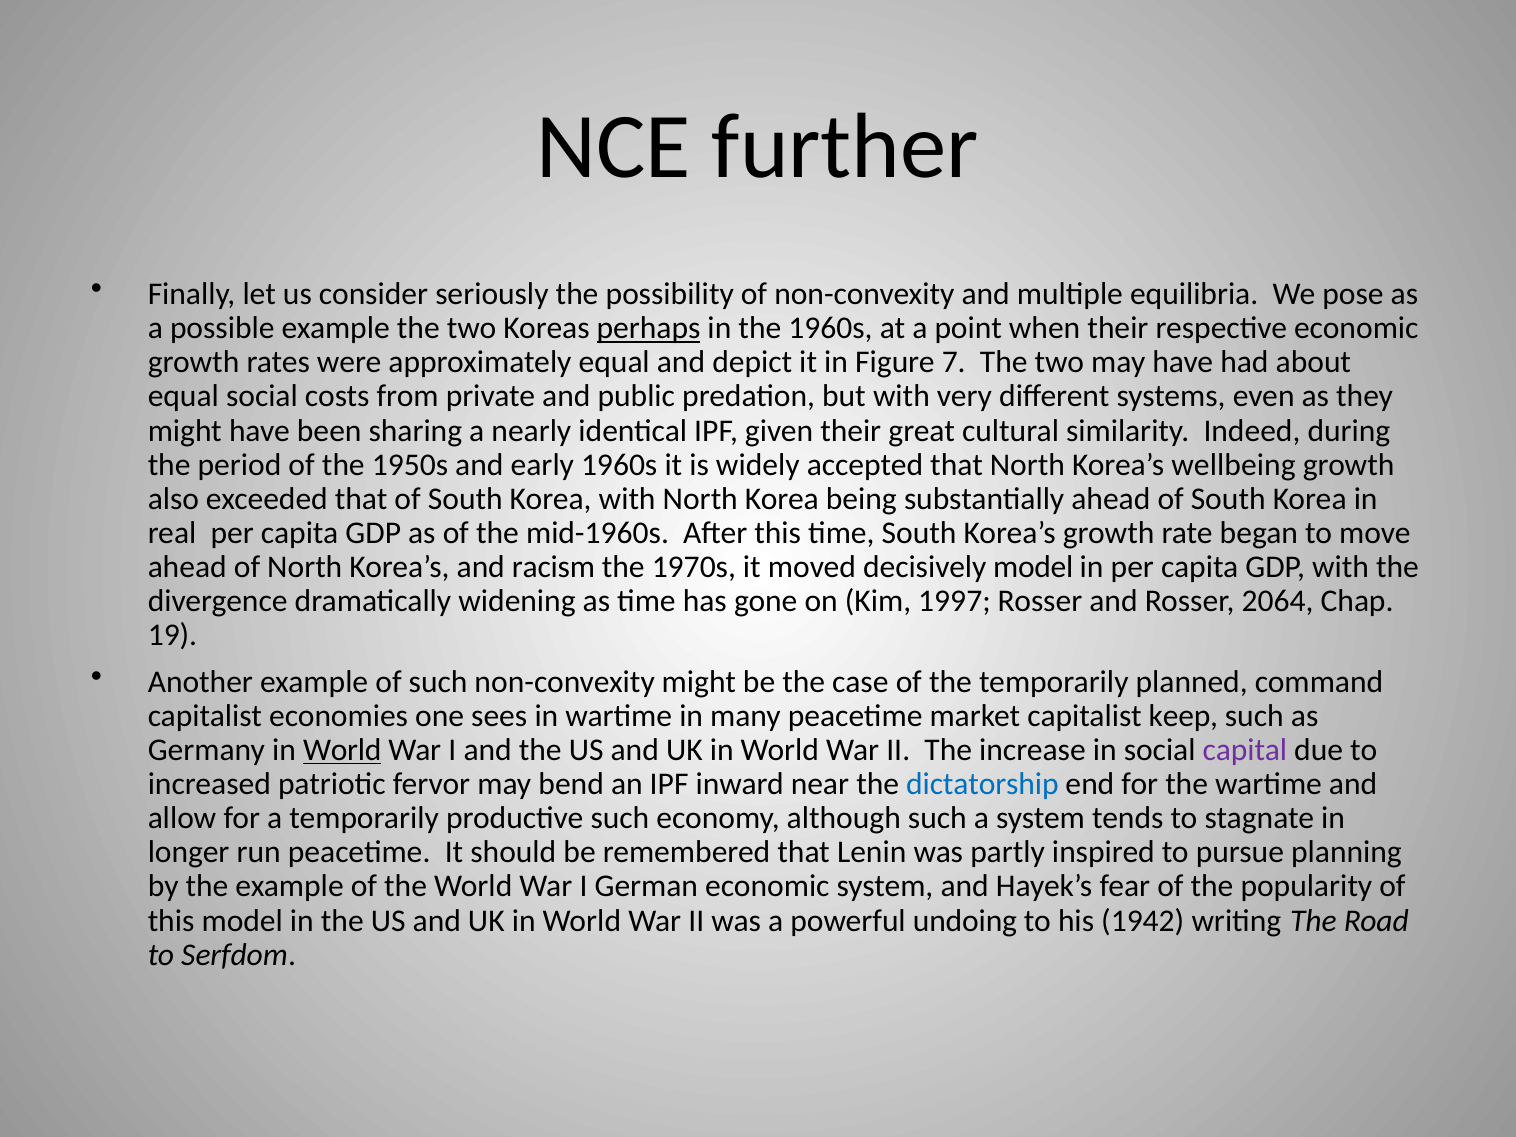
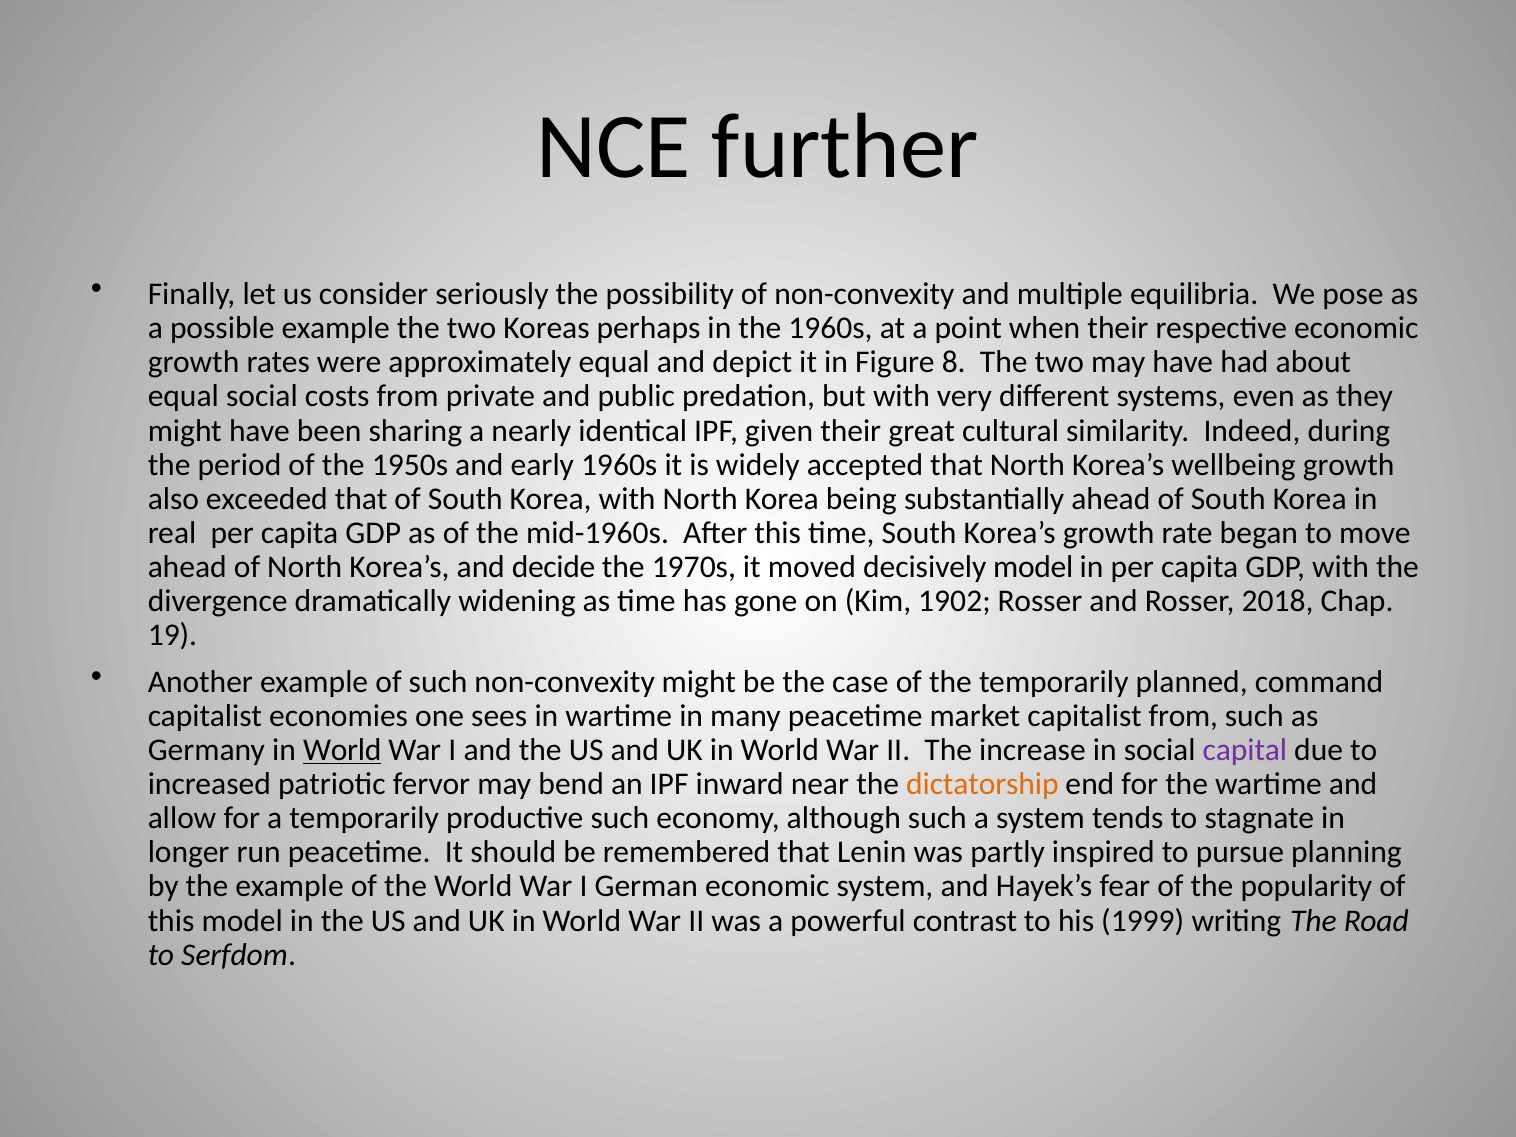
perhaps underline: present -> none (649, 328)
7: 7 -> 8 (954, 362)
racism: racism -> decide (554, 567)
1997: 1997 -> 1902 (954, 601)
2064: 2064 -> 2018 (1278, 601)
capitalist keep: keep -> from (1183, 716)
dictatorship colour: blue -> orange (982, 784)
undoing: undoing -> contrast (965, 921)
1942: 1942 -> 1999 (1143, 921)
